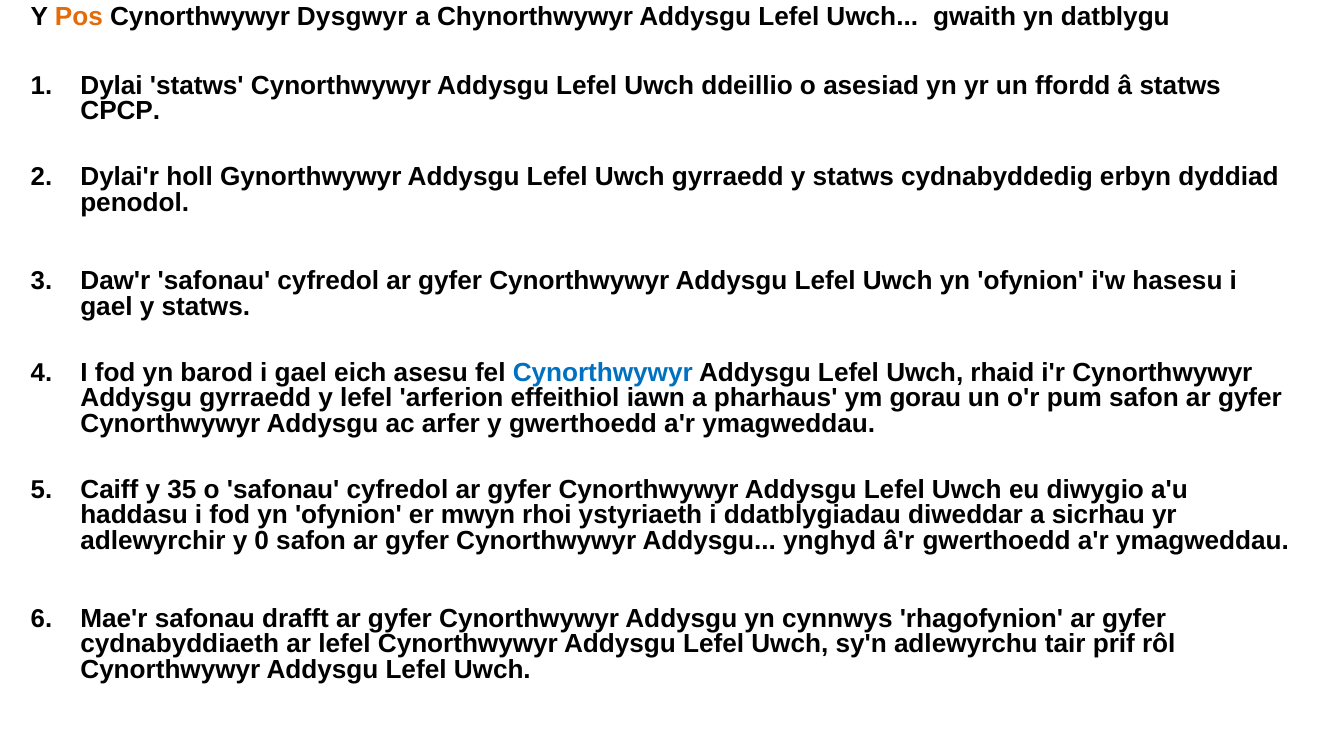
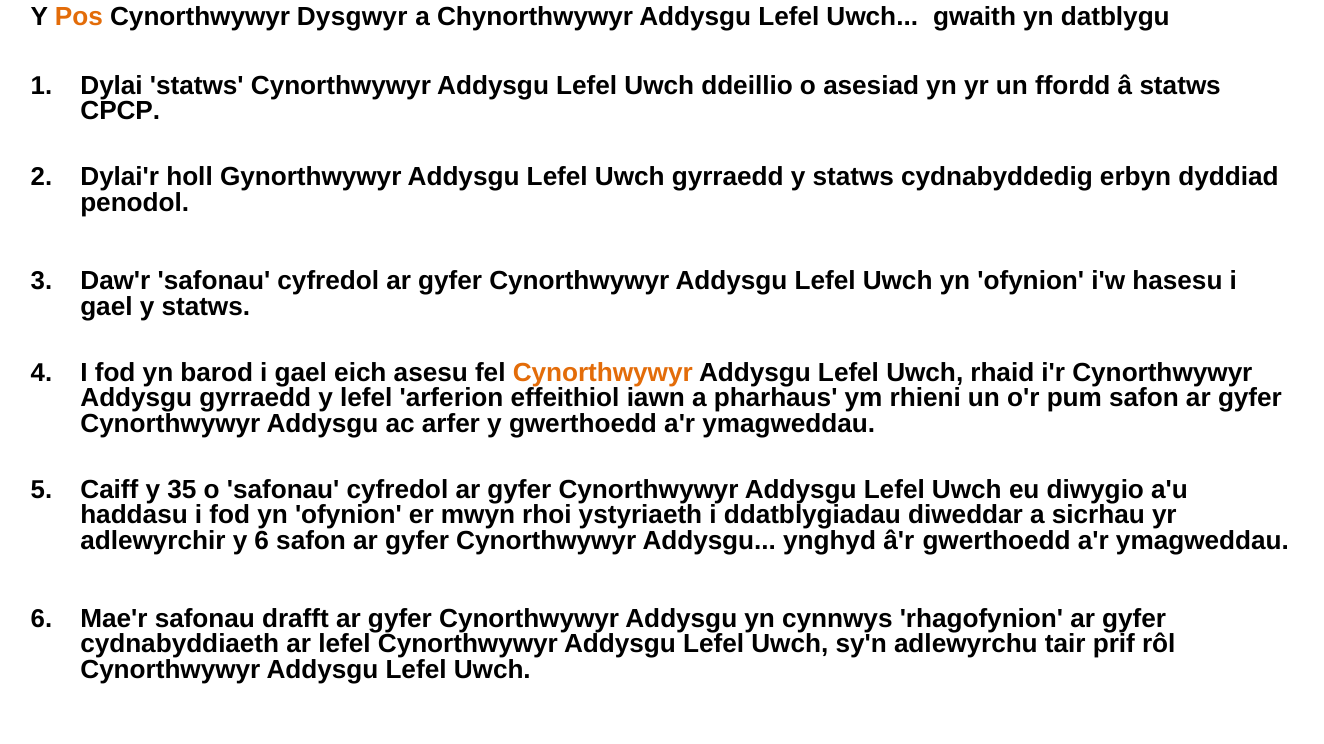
Cynorthwywyr colour: blue -> orange (603, 373)
gorau: gorau -> rhieni (925, 398)
y 0: 0 -> 6 (262, 541)
